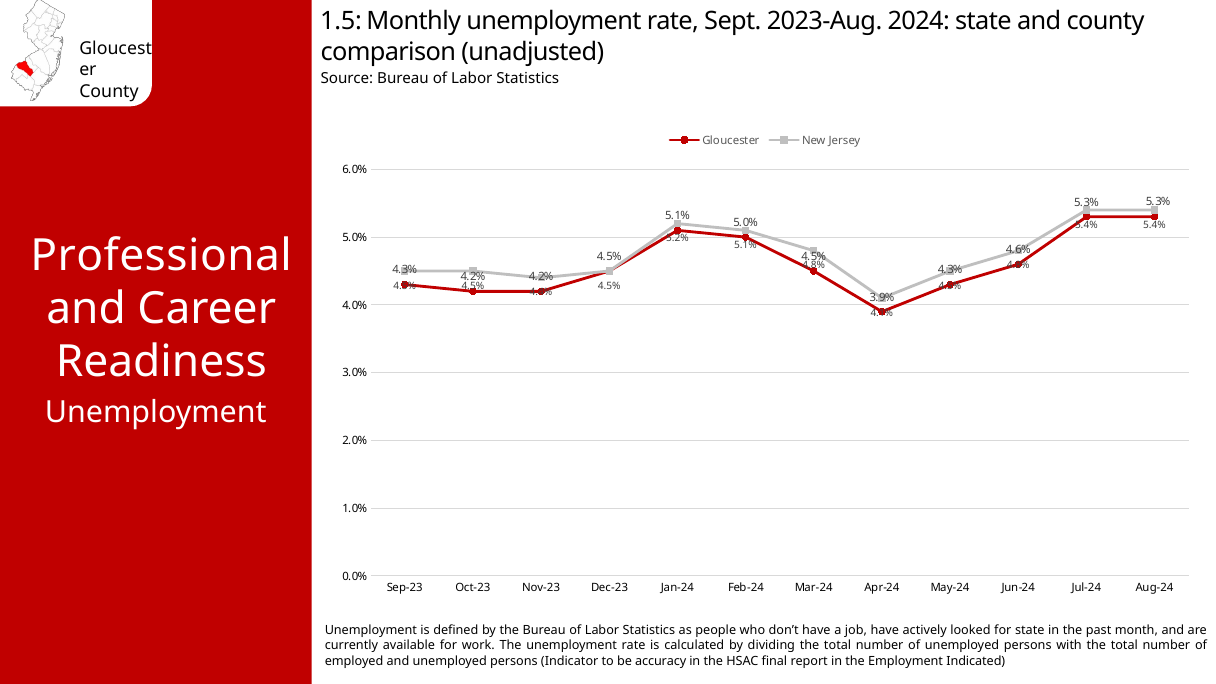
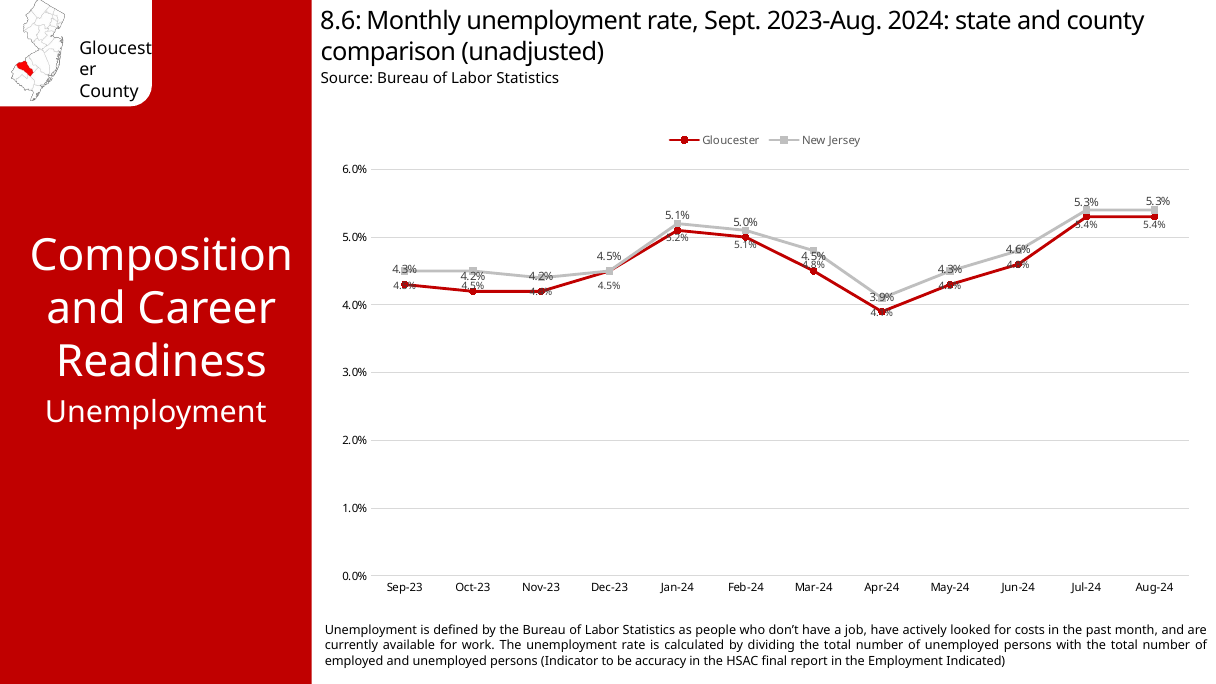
1.5: 1.5 -> 8.6 (341, 21)
Professional: Professional -> Composition (161, 256)
for state: state -> costs (1030, 631)
